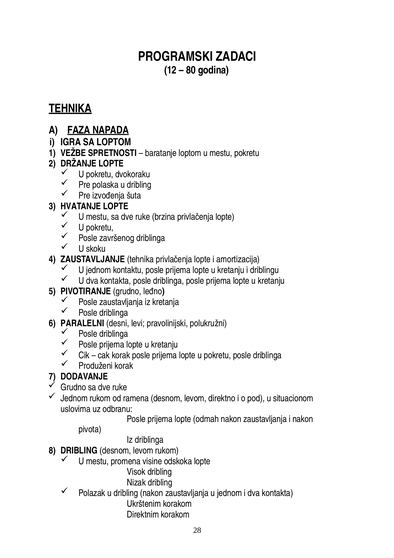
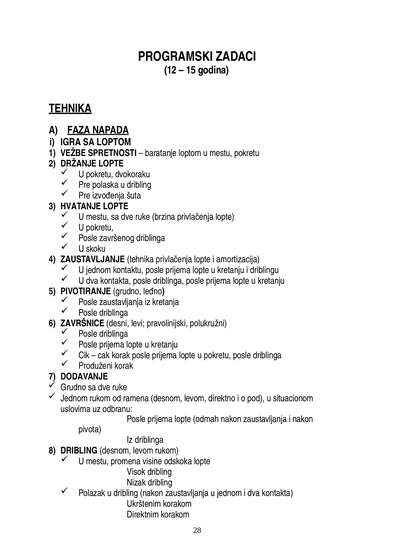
80: 80 -> 15 (191, 70)
PARALELNI: PARALELNI -> ZAVRŠNICE (83, 323)
